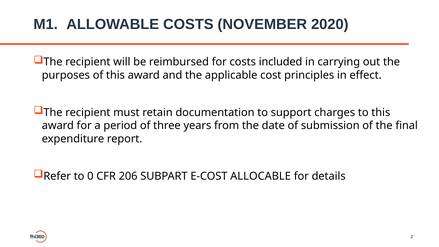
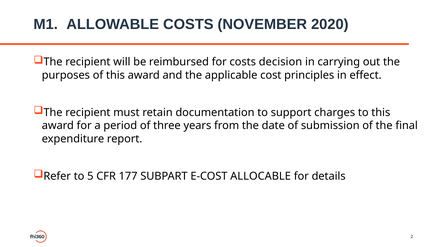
included: included -> decision (280, 62)
0: 0 -> 5 (90, 176)
206: 206 -> 177 (128, 176)
